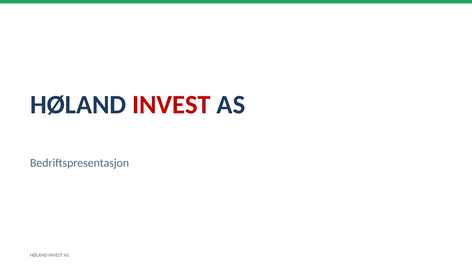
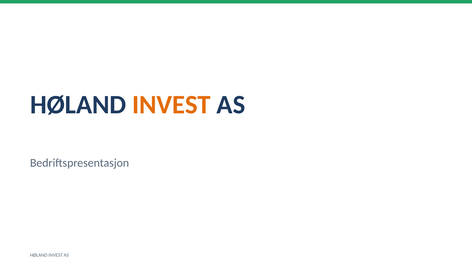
INVEST colour: red -> orange (171, 105)
